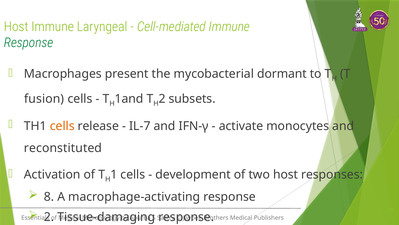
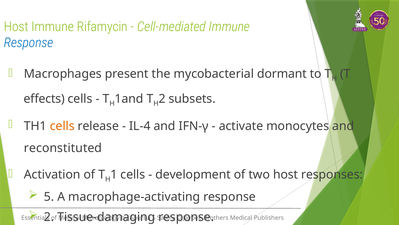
Laryngeal: Laryngeal -> Rifamycin (102, 27)
Response colour: green -> blue (29, 43)
fusion: fusion -> effects (44, 99)
IL-7: IL-7 -> IL-4 (140, 126)
8: 8 -> 5 (49, 196)
